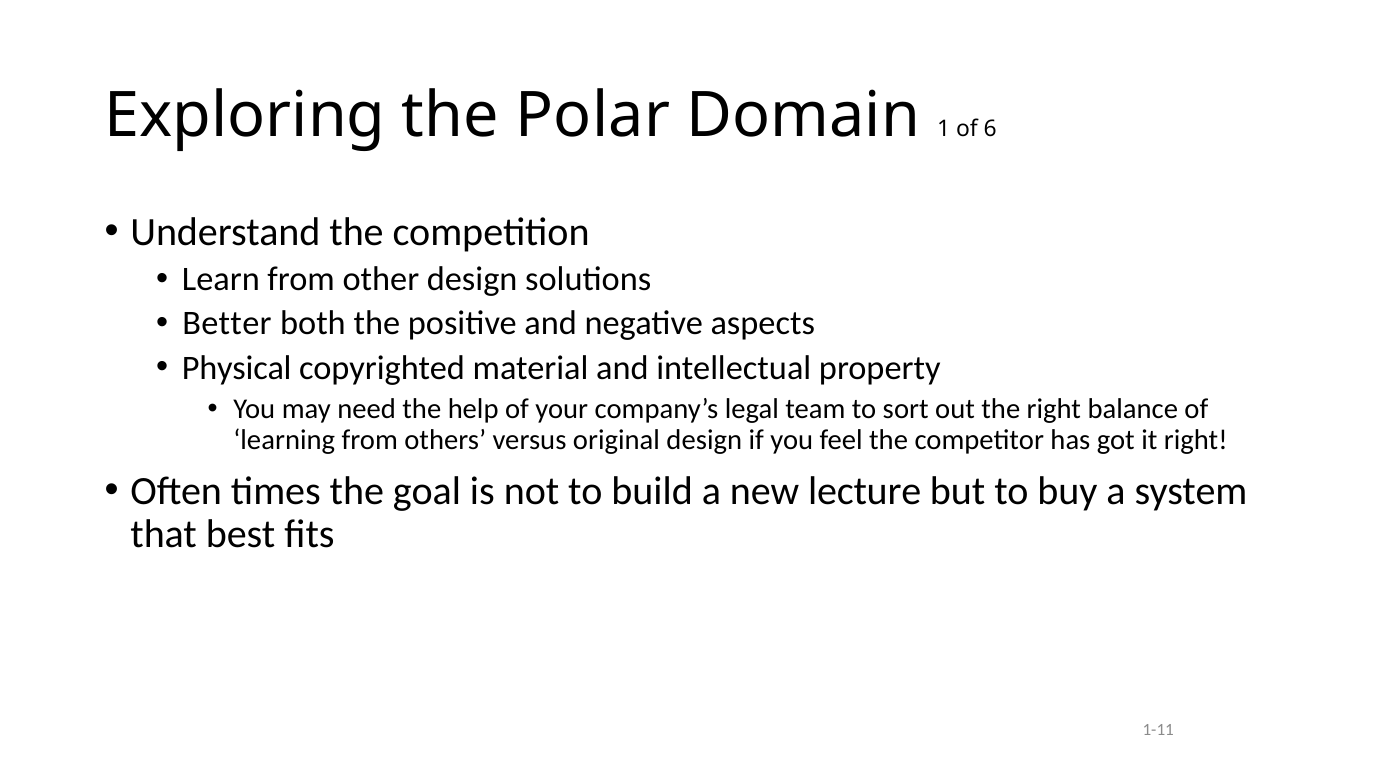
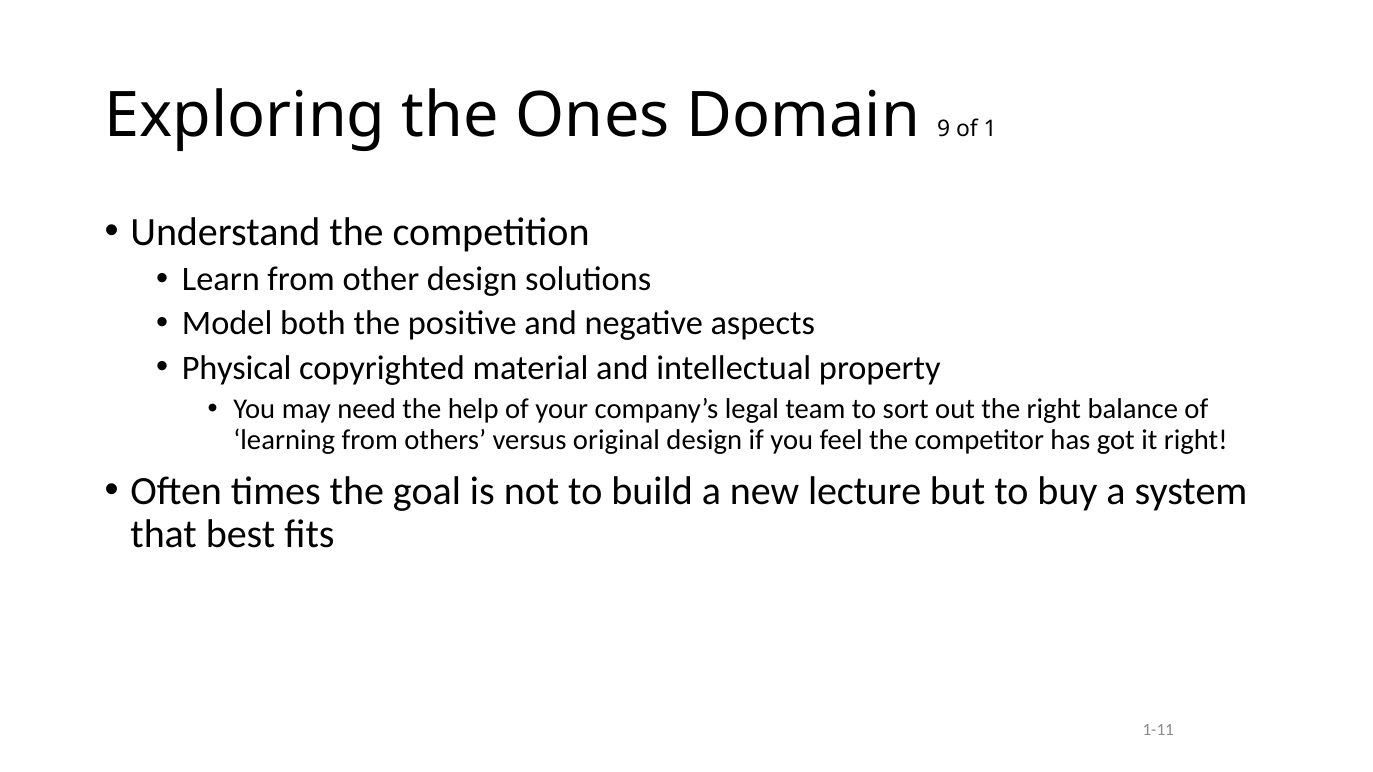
Polar: Polar -> Ones (593, 115)
1: 1 -> 9 (944, 129)
6: 6 -> 1 (990, 129)
Better: Better -> Model (227, 324)
